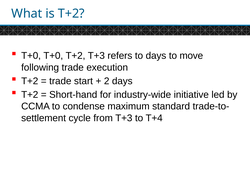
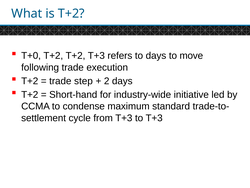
T+0 T+0: T+0 -> T+2 (53, 56)
start: start -> step (83, 81)
to T+4: T+4 -> T+3 (154, 118)
